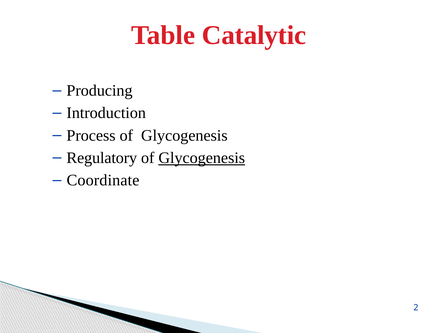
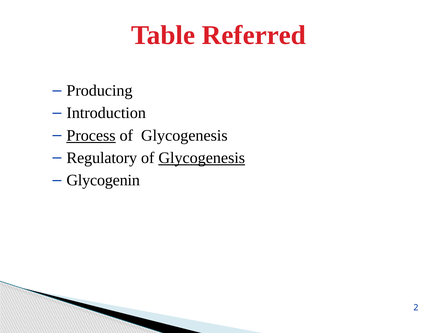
Catalytic: Catalytic -> Referred (254, 35)
Process underline: none -> present (91, 136)
Coordinate: Coordinate -> Glycogenin (103, 181)
